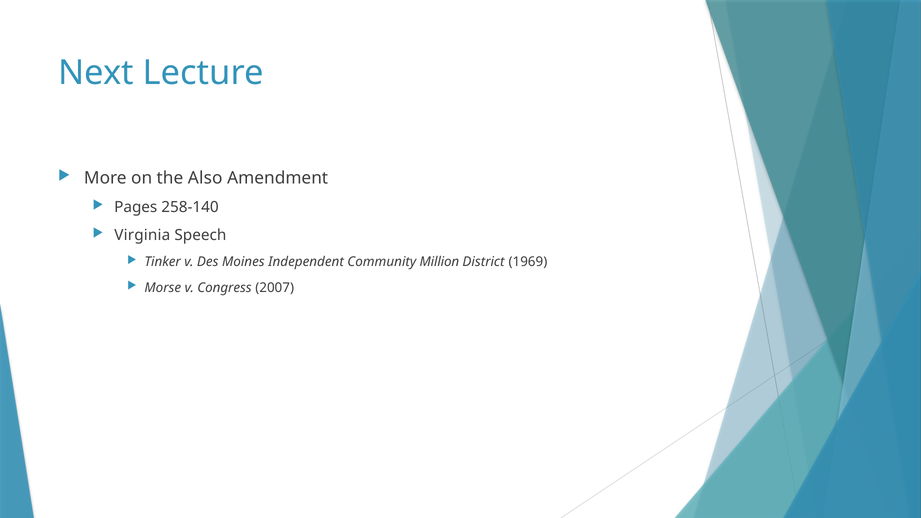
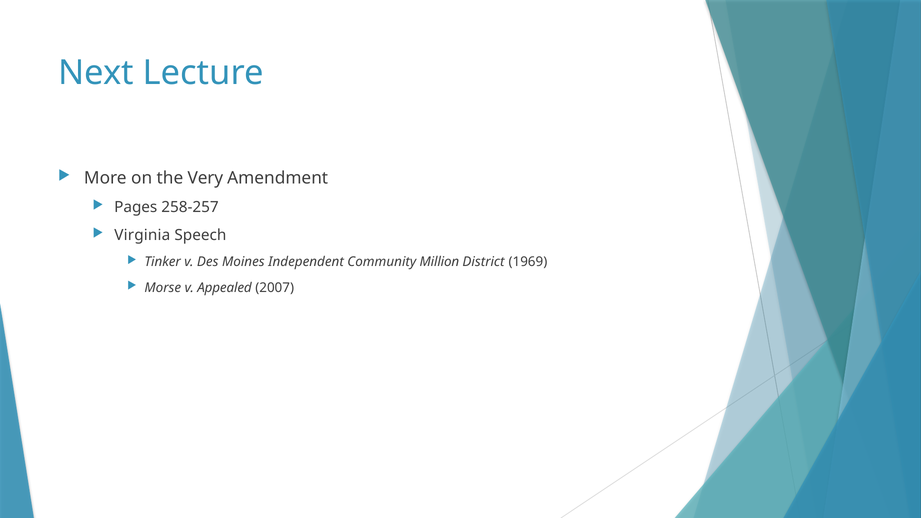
Also: Also -> Very (205, 178)
258-140: 258-140 -> 258-257 (190, 207)
Congress: Congress -> Appealed (225, 288)
